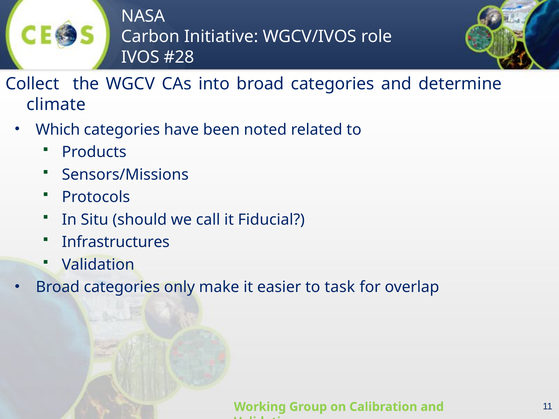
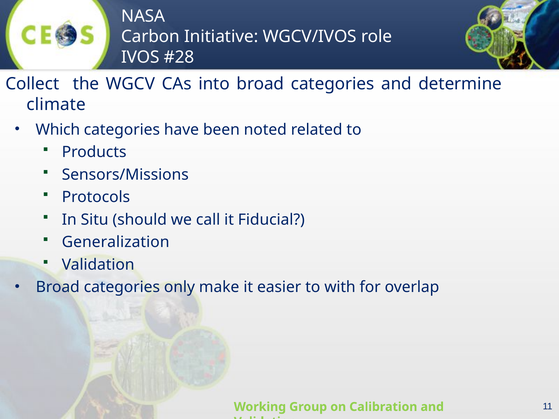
Infrastructures: Infrastructures -> Generalization (116, 242)
task: task -> with (340, 287)
